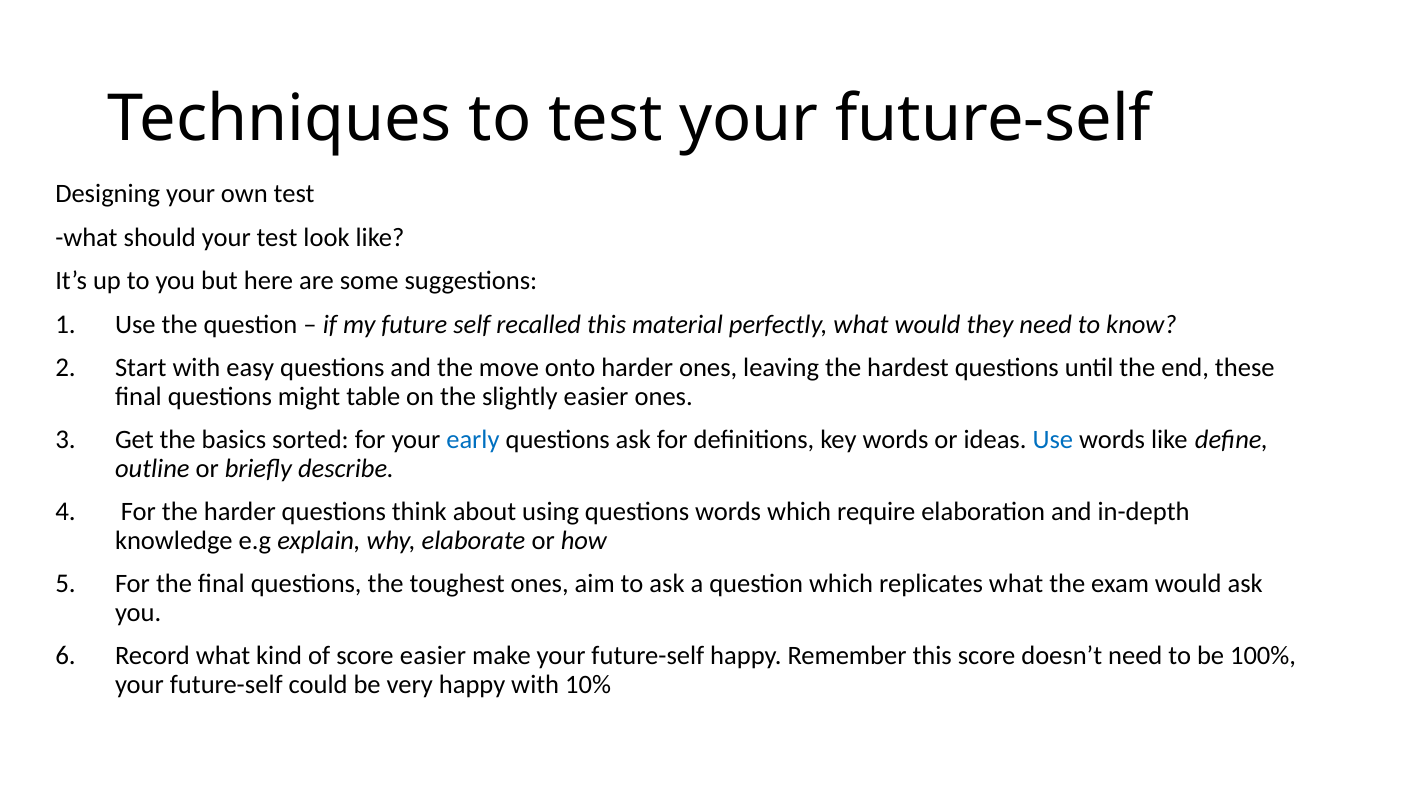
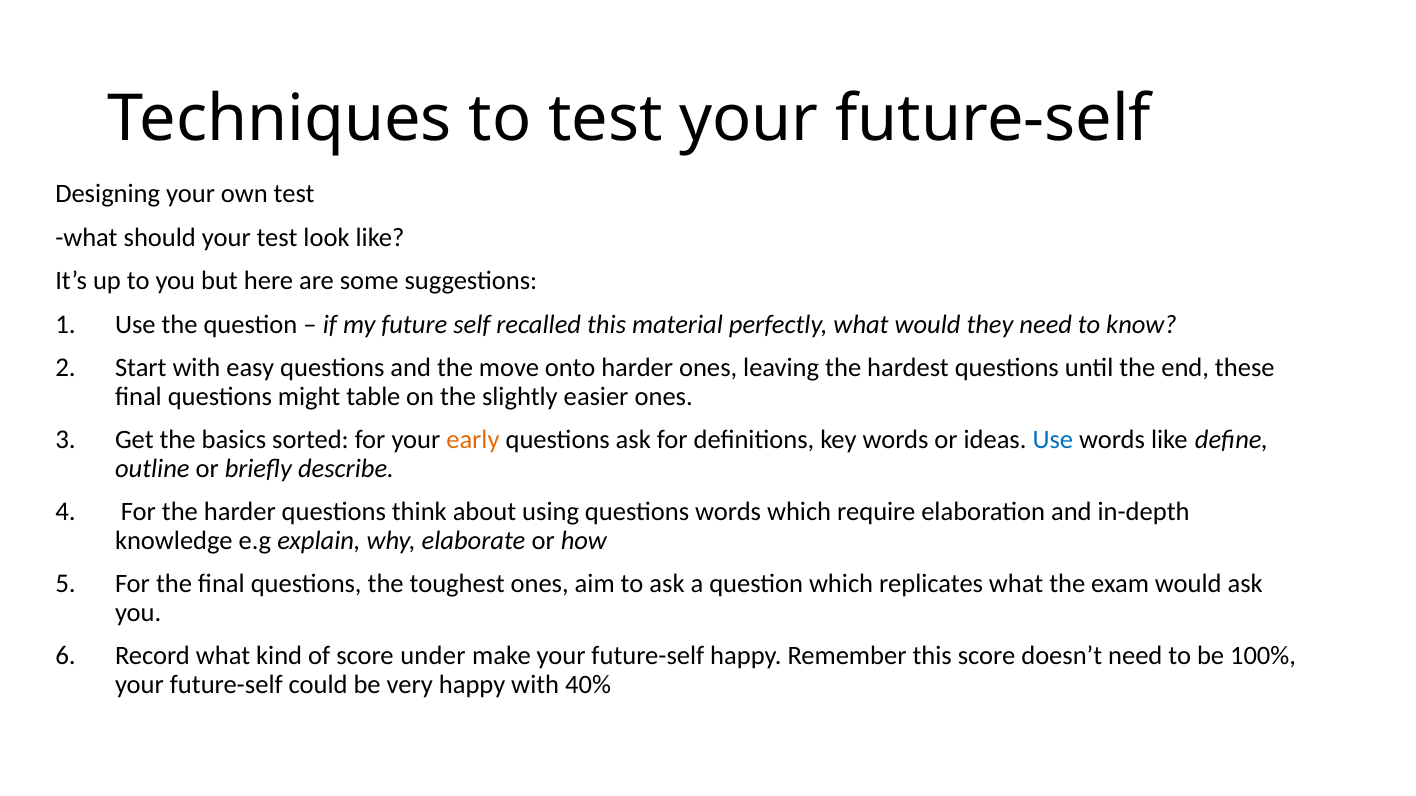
early colour: blue -> orange (473, 440)
score easier: easier -> under (433, 656)
10%: 10% -> 40% (588, 685)
